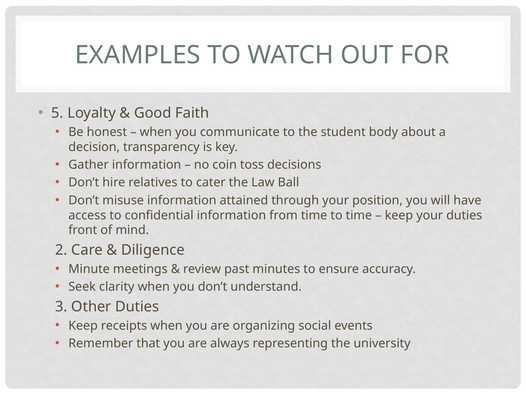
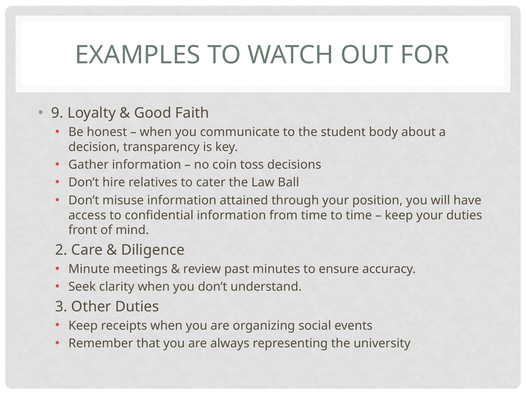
5: 5 -> 9 (57, 113)
